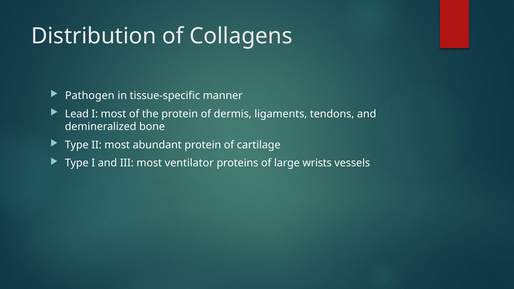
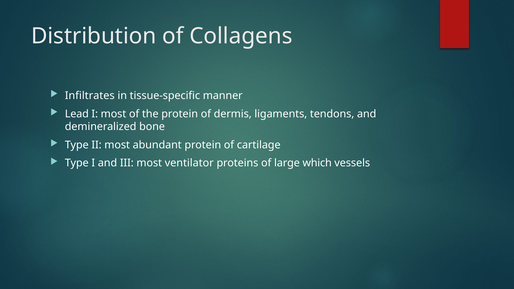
Pathogen: Pathogen -> Infiltrates (90, 96)
wrists: wrists -> which (317, 163)
